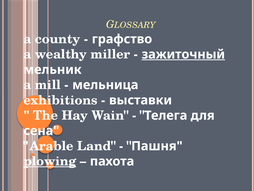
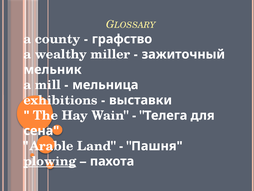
зажиточный underline: present -> none (183, 54)
